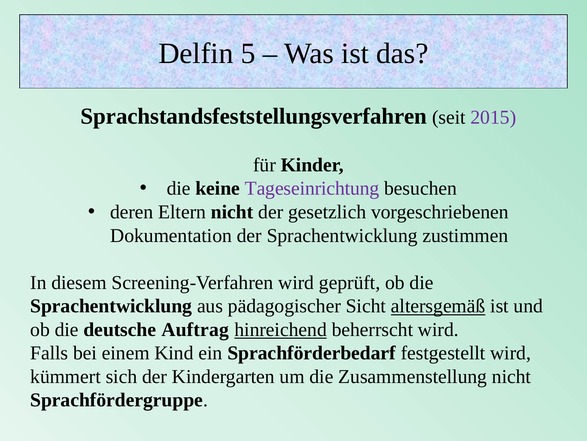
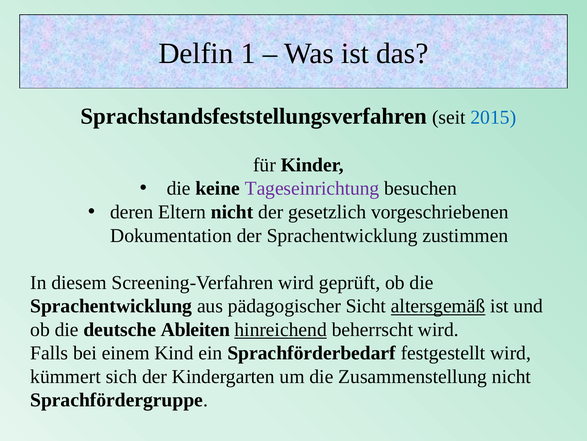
5: 5 -> 1 (248, 53)
2015 colour: purple -> blue (493, 117)
Auftrag: Auftrag -> Ableiten (195, 329)
